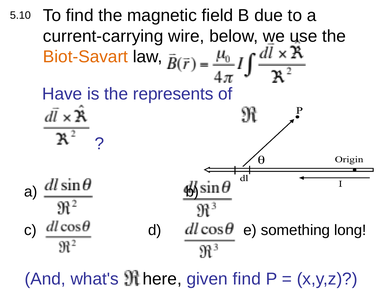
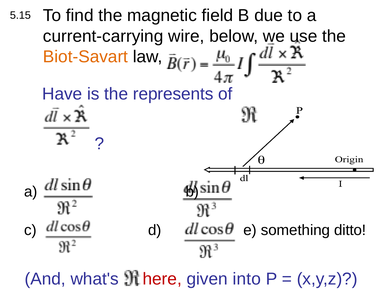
5.10: 5.10 -> 5.15 (20, 15)
long: long -> ditto (350, 230)
here colour: black -> red (162, 279)
given find: find -> into (247, 279)
